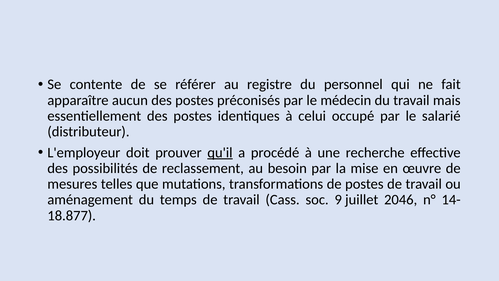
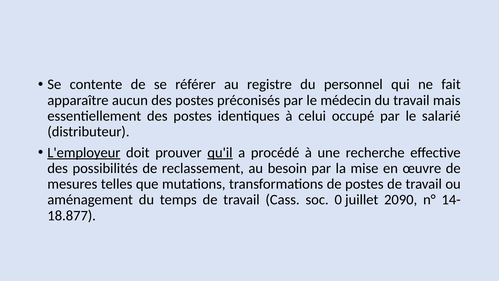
L'employeur underline: none -> present (84, 152)
9: 9 -> 0 (338, 200)
2046: 2046 -> 2090 (401, 200)
